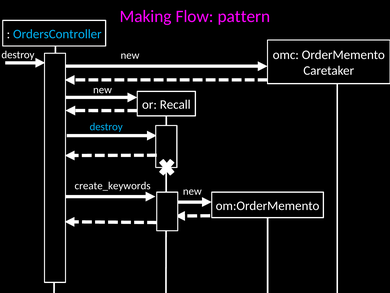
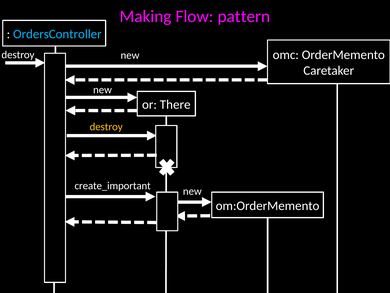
Recall: Recall -> There (175, 104)
destroy colour: light blue -> yellow (106, 127)
create_keywords: create_keywords -> create_important (113, 186)
